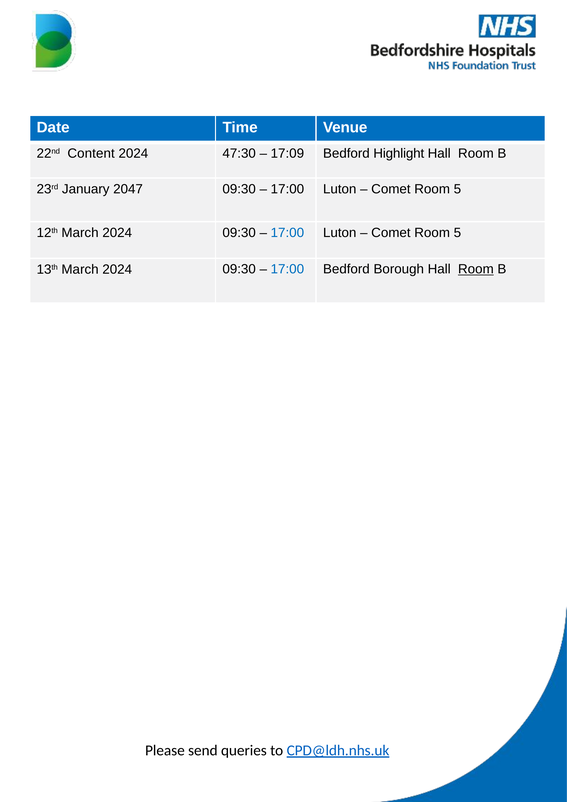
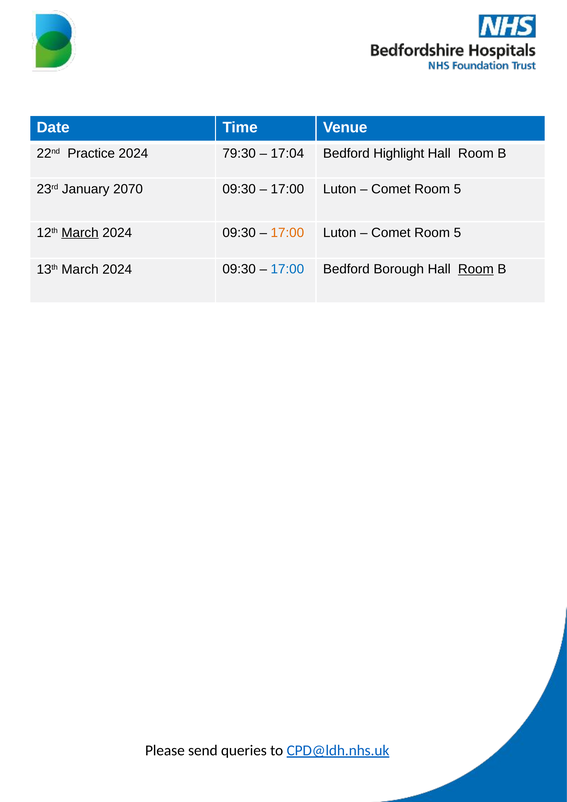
Content: Content -> Practice (91, 154)
47:30: 47:30 -> 79:30 (239, 154)
17:09: 17:09 -> 17:04 (287, 154)
2047: 2047 -> 2070 (128, 189)
March underline: none -> present (80, 233)
17:00 colour: blue -> orange (287, 233)
